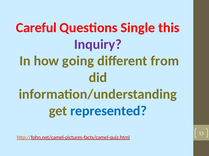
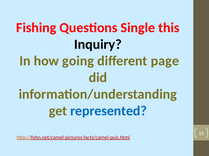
Careful: Careful -> Fishing (36, 28)
Inquiry colour: purple -> black (98, 44)
from: from -> page (165, 61)
